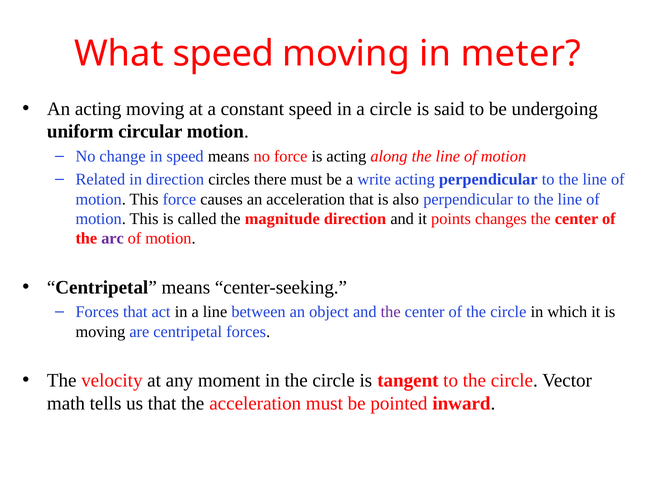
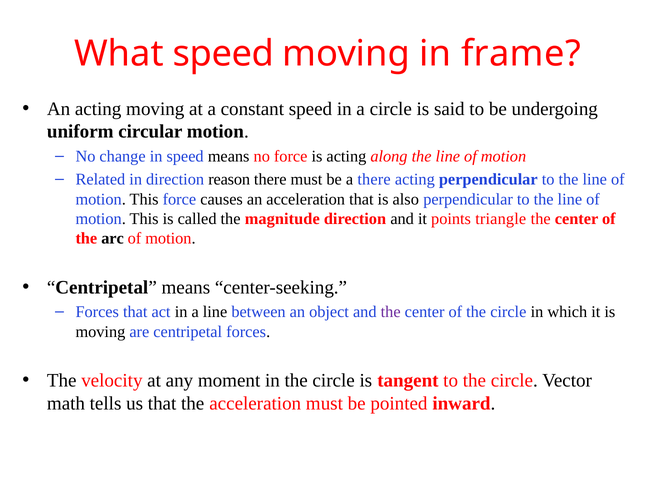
meter: meter -> frame (521, 54)
circles: circles -> reason (229, 179)
a write: write -> there (374, 179)
changes: changes -> triangle (501, 219)
arc colour: purple -> black (113, 238)
